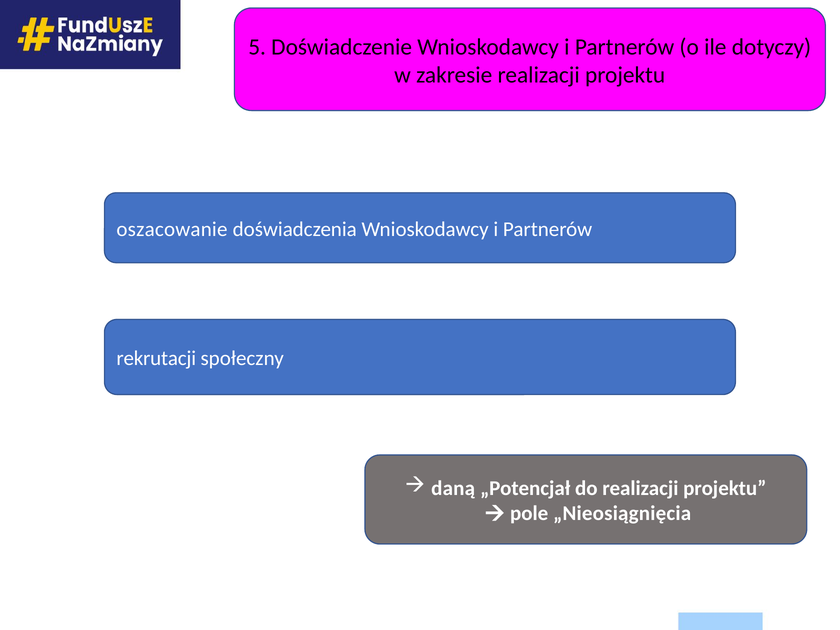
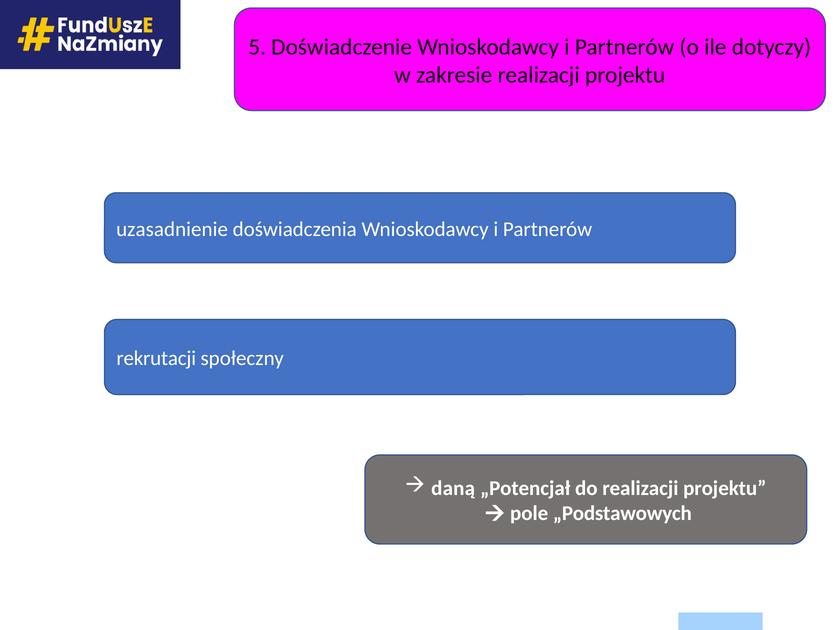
oszacowanie: oszacowanie -> uzasadnienie (172, 229)
„Nieosiągnięcia: „Nieosiągnięcia -> „Podstawowych (622, 514)
